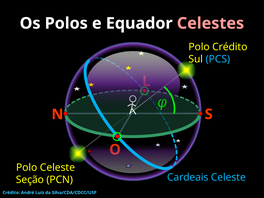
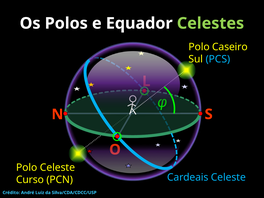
Celestes colour: pink -> light green (210, 23)
Crédito: Crédito -> Caseiro (230, 47)
Seção: Seção -> Curso (30, 180)
